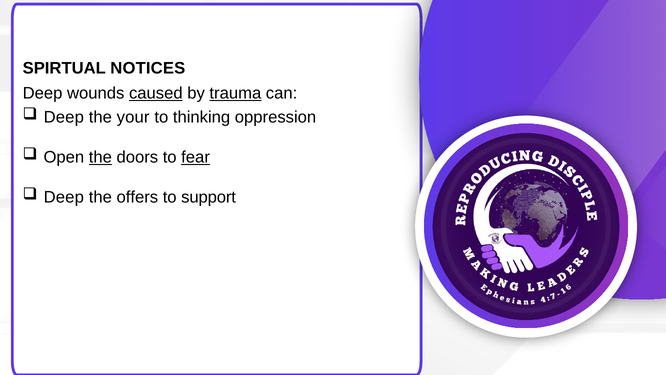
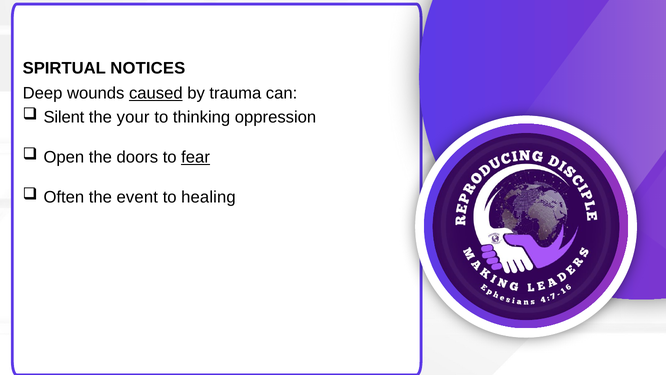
trauma underline: present -> none (235, 93)
Deep: Deep -> Silent (64, 117)
the underline: present -> none (100, 157)
Deep: Deep -> Often (64, 197)
offers: offers -> event (137, 197)
support: support -> healing (208, 197)
